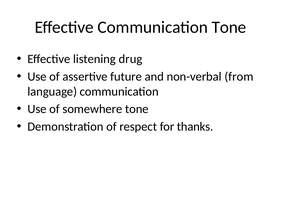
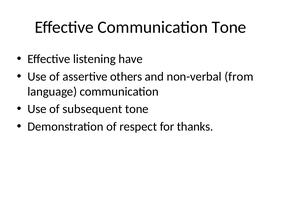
drug: drug -> have (131, 59)
future: future -> others (126, 76)
somewhere: somewhere -> subsequent (92, 109)
